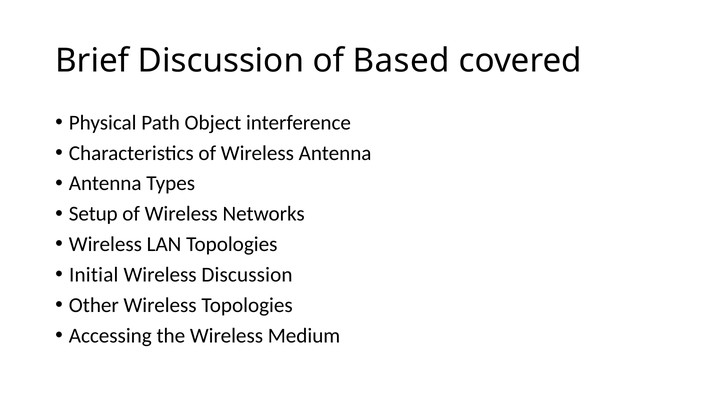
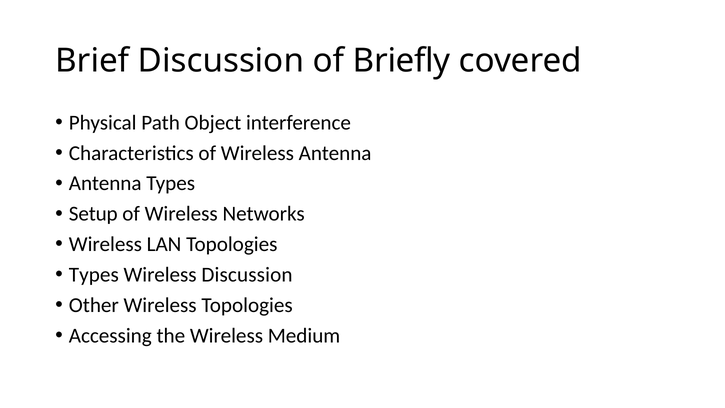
Based: Based -> Briefly (402, 61)
Initial: Initial -> Types (94, 275)
